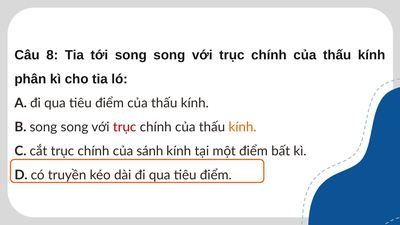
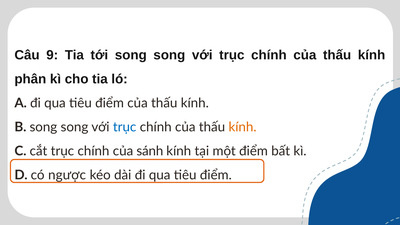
8: 8 -> 9 (52, 55)
trục colour: red -> blue (125, 127)
truyền: truyền -> ngược (67, 175)
